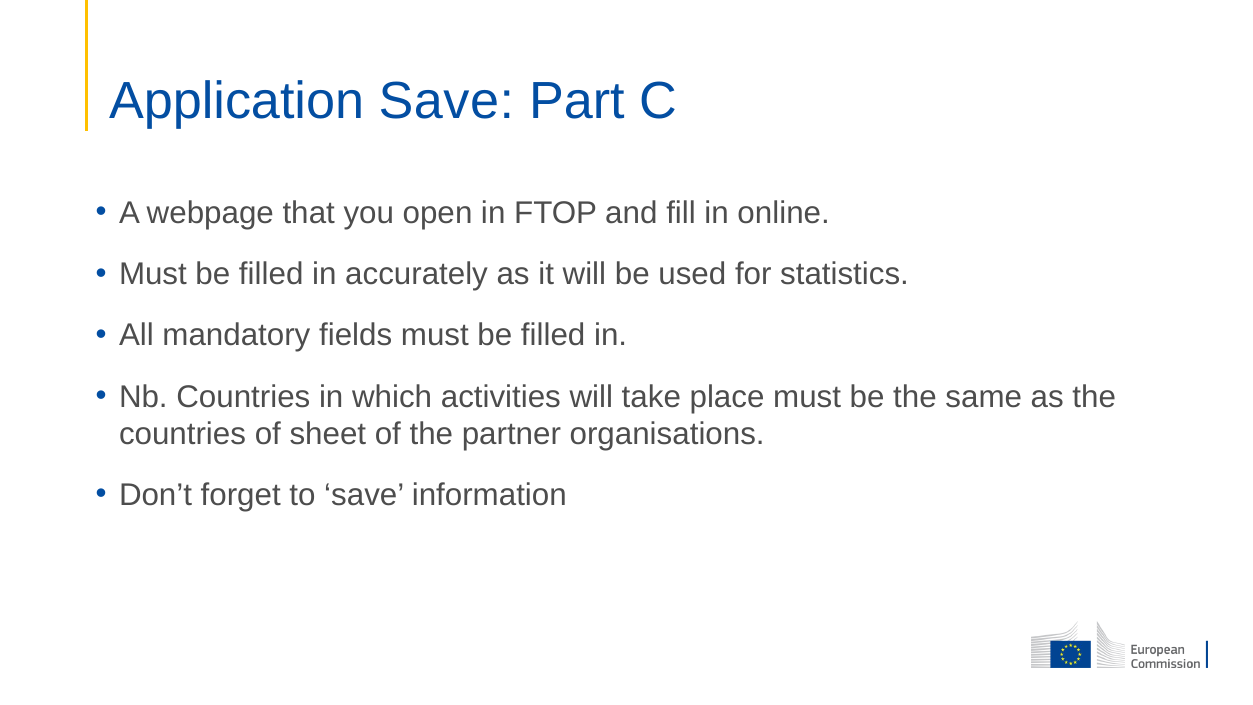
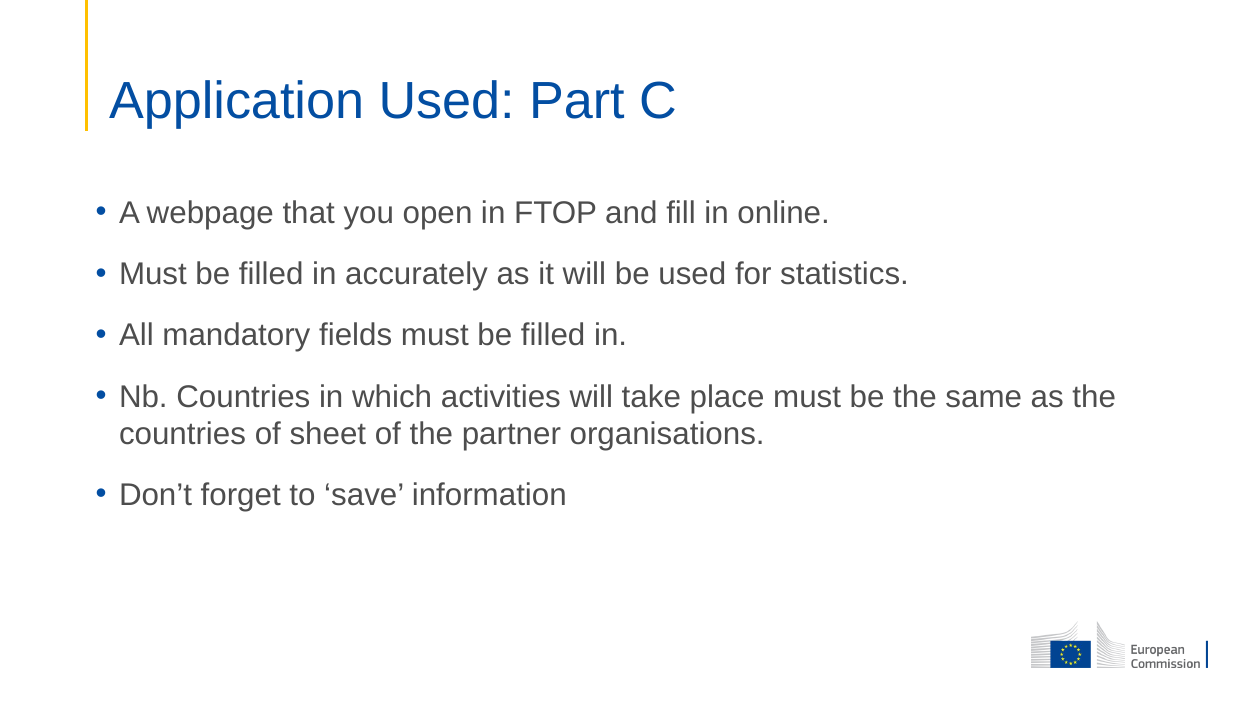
Application Save: Save -> Used (447, 101)
